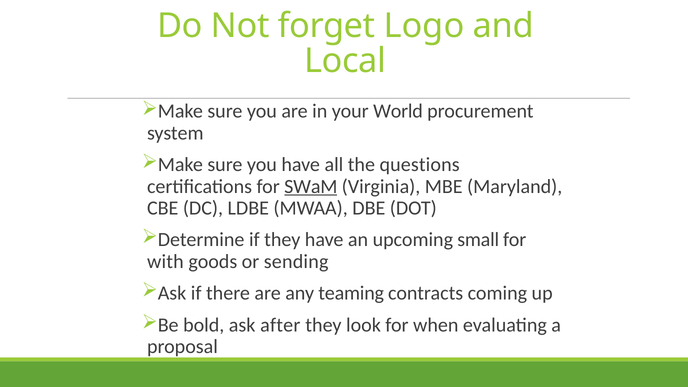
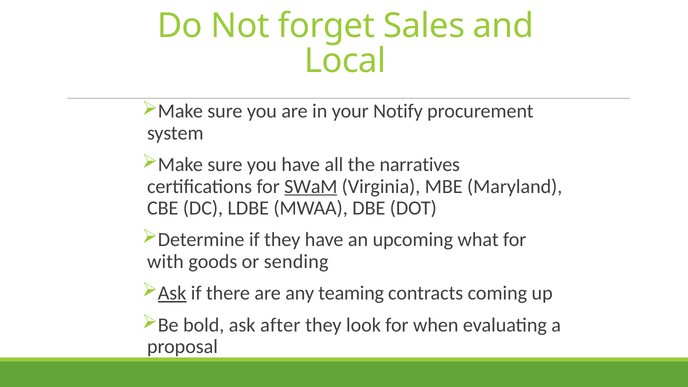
Logo: Logo -> Sales (424, 26)
World: World -> Notify (398, 111)
questions: questions -> narratives (420, 165)
small: small -> what (478, 240)
Ask underline: none -> present (172, 293)
